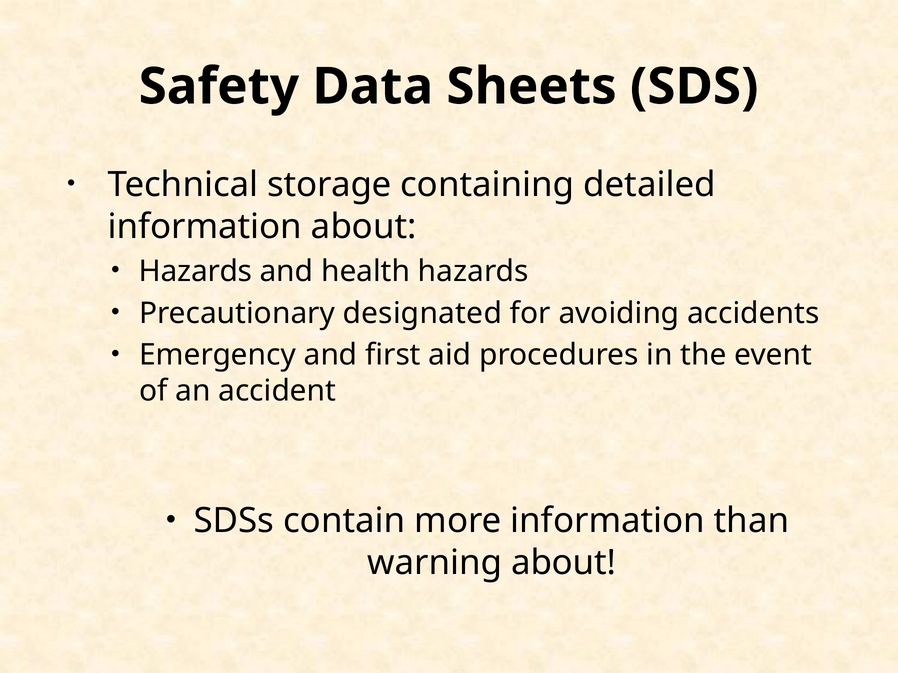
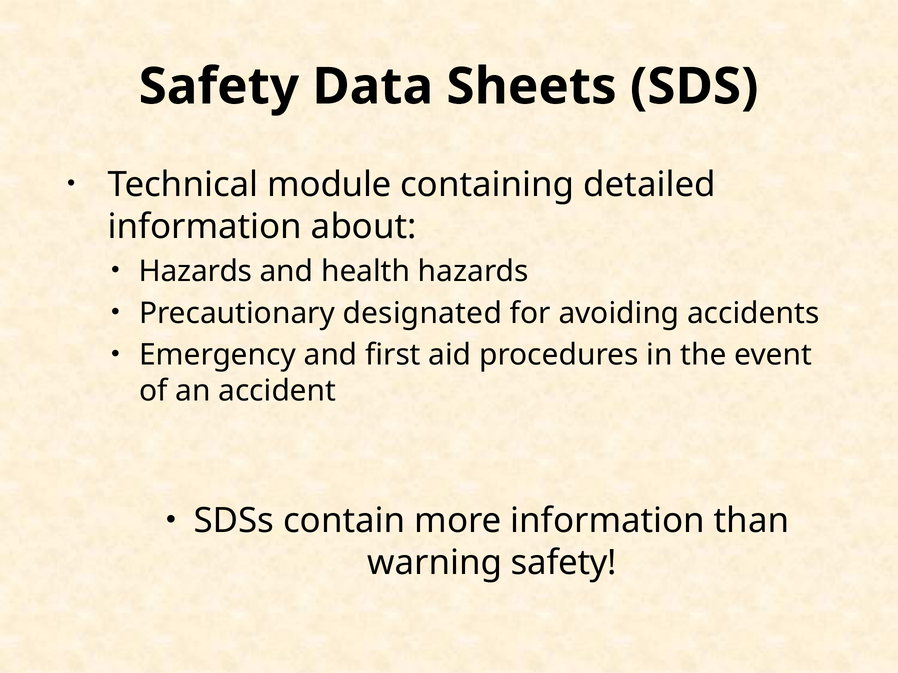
storage: storage -> module (329, 185)
warning about: about -> safety (564, 563)
